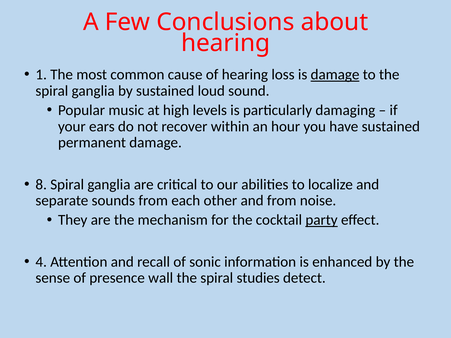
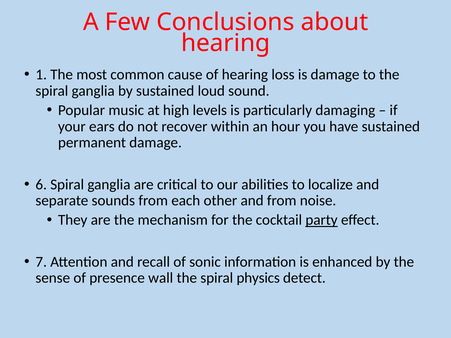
damage underline: present -> none (335, 75)
8: 8 -> 6 (41, 185)
4: 4 -> 7 (41, 262)
studies: studies -> physics (258, 278)
